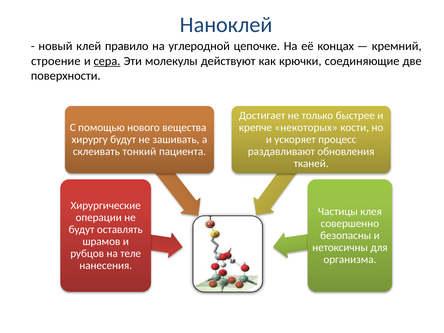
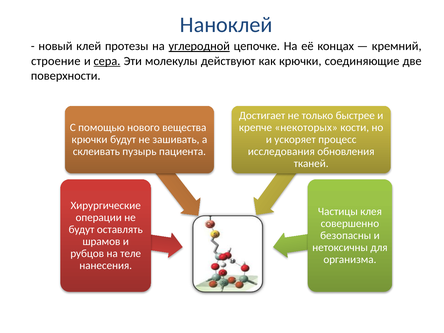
правило: правило -> протезы (127, 46)
углеродной underline: none -> present (199, 46)
хирургу: хирургу -> крючки (90, 140)
тонкий: тонкий -> пузырь (139, 152)
раздавливают: раздавливают -> исследования (281, 152)
